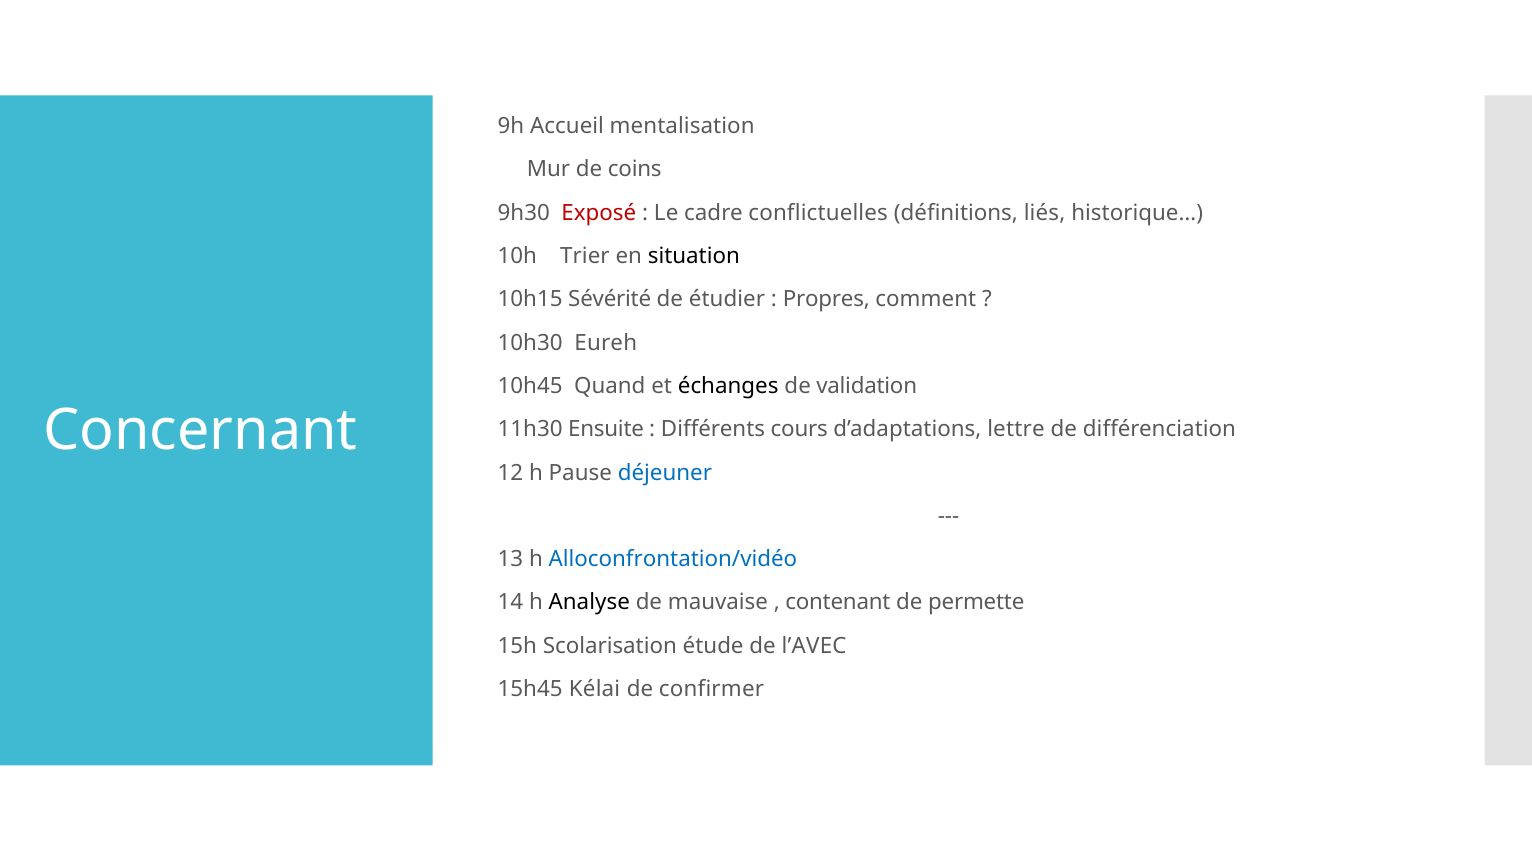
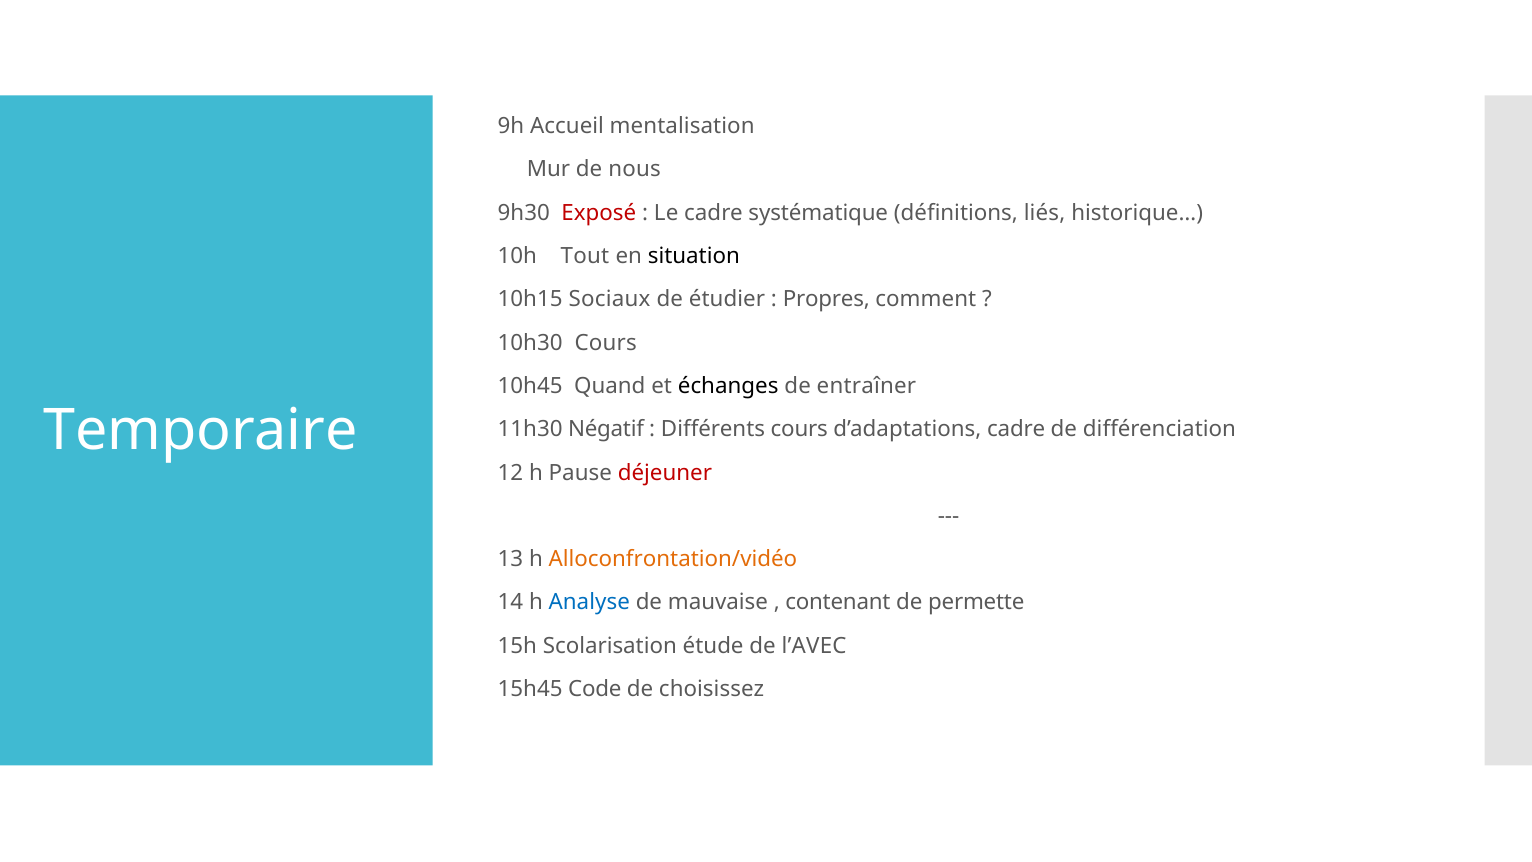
coins: coins -> nous (635, 169)
conflictuelles: conflictuelles -> systématique (818, 213)
Trier: Trier -> Tout (585, 256)
Sévérité: Sévérité -> Sociaux (609, 299)
10h30 Eureh: Eureh -> Cours (606, 343)
validation: validation -> entraîner (866, 386)
Concernant: Concernant -> Temporaire (201, 430)
Ensuite: Ensuite -> Négatif (606, 429)
d’adaptations lettre: lettre -> cadre (1016, 429)
déjeuner colour: blue -> red (665, 473)
Alloconfrontation/vidéo colour: blue -> orange (673, 559)
Analyse colour: black -> blue (589, 602)
Kélai: Kélai -> Code (595, 689)
confirmer: confirmer -> choisissez (712, 689)
